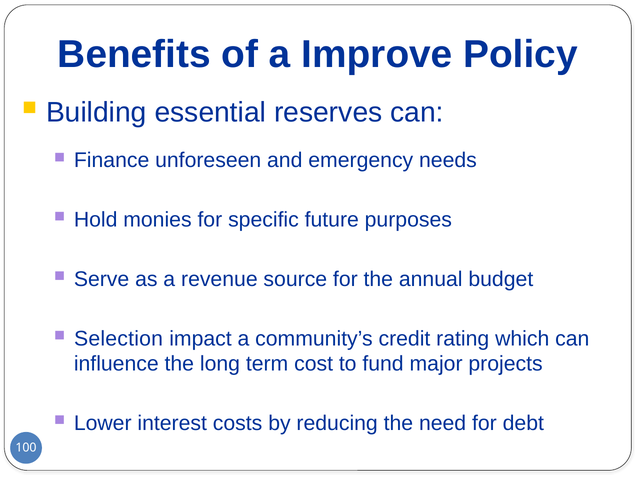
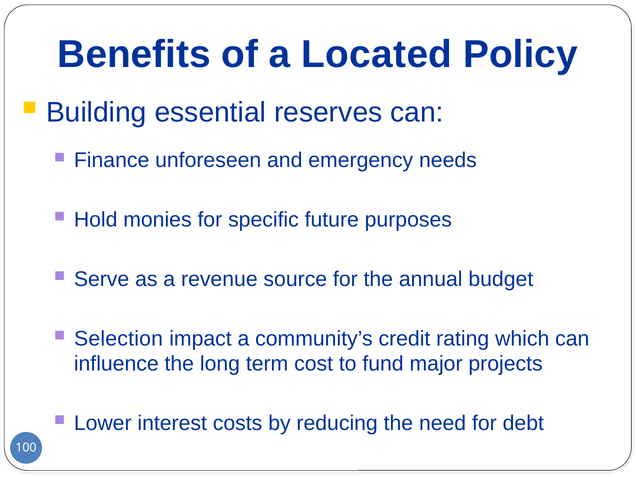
Improve: Improve -> Located (377, 55)
